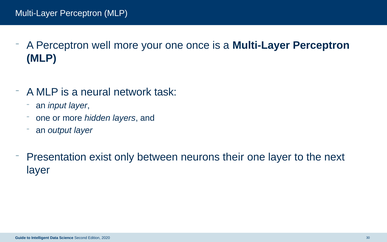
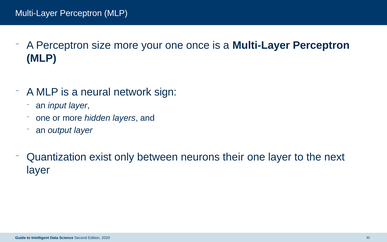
well: well -> size (101, 45)
task: task -> sign (165, 92)
Presentation: Presentation -> Quantization (56, 157)
